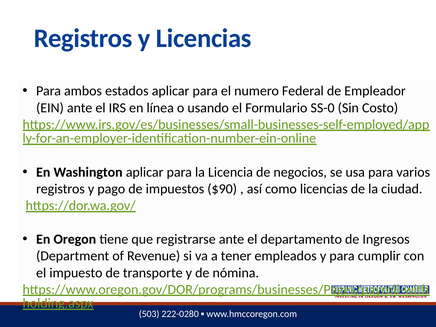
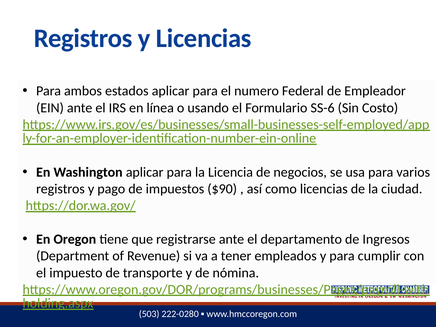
SS-0: SS-0 -> SS-6 (323, 108)
